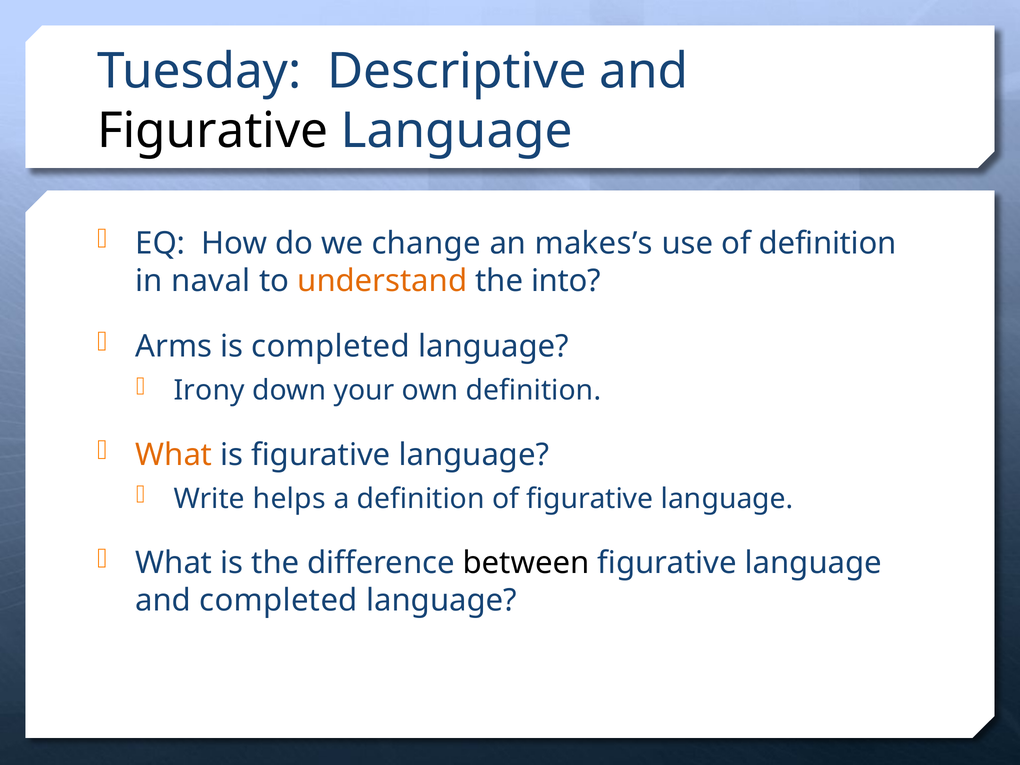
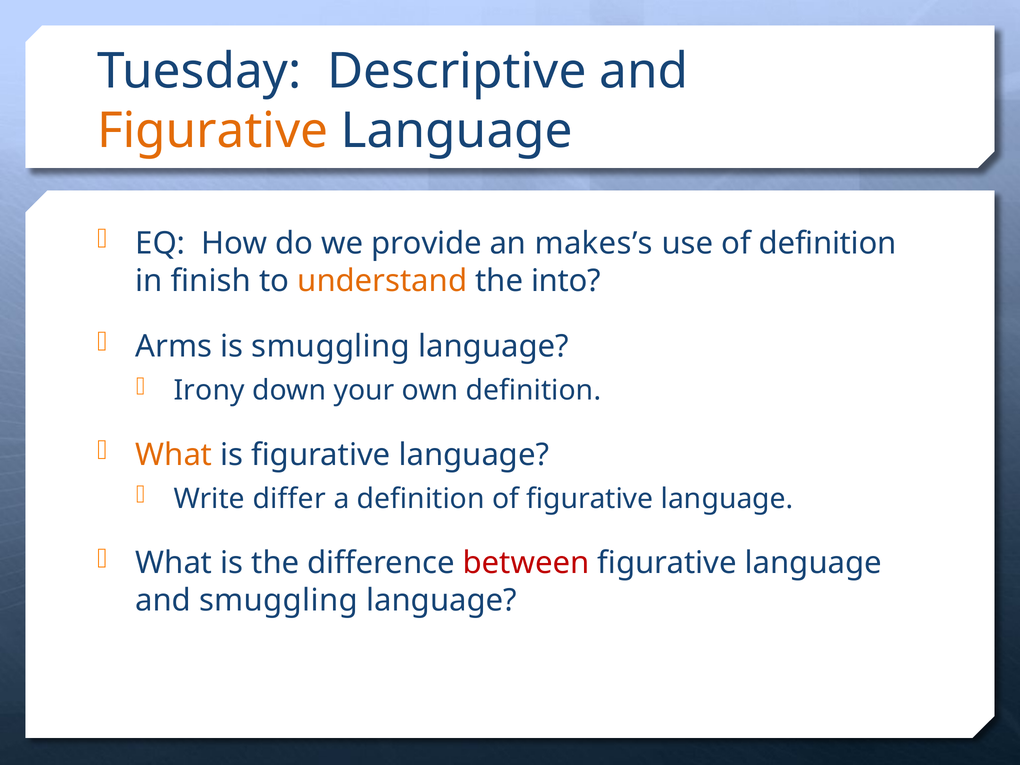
Figurative colour: black -> orange (213, 131)
change: change -> provide (426, 243)
naval: naval -> finish (211, 281)
is completed: completed -> smuggling (331, 346)
helps: helps -> differ (289, 499)
between colour: black -> red (526, 563)
and completed: completed -> smuggling (278, 600)
